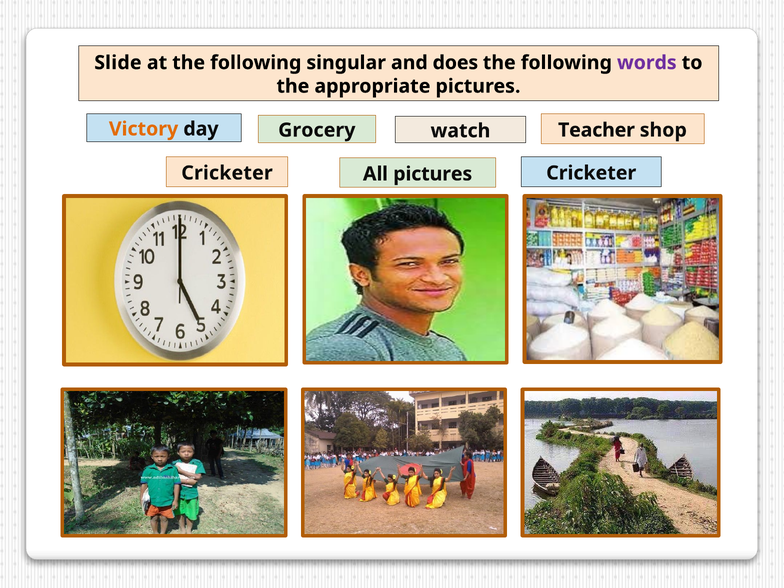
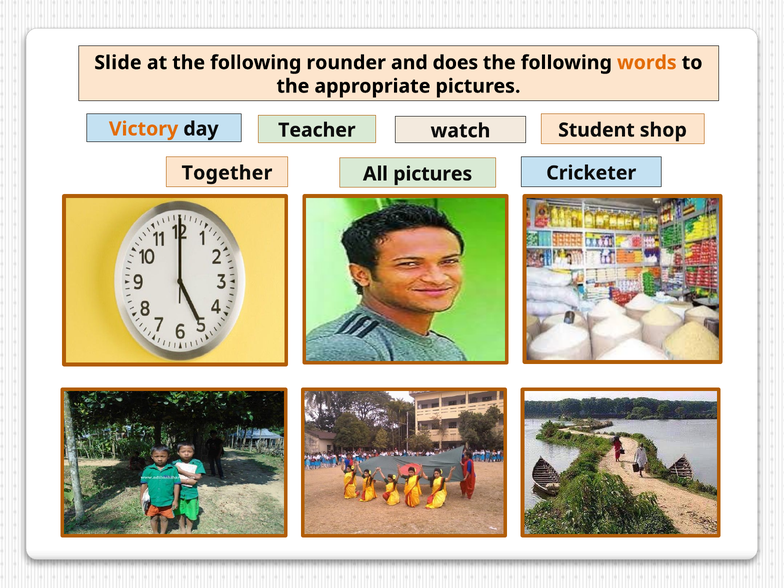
singular: singular -> rounder (346, 63)
words colour: purple -> orange (647, 63)
Grocery: Grocery -> Teacher (317, 130)
Teacher: Teacher -> Student (596, 130)
Cricketer: Cricketer -> Together (227, 173)
